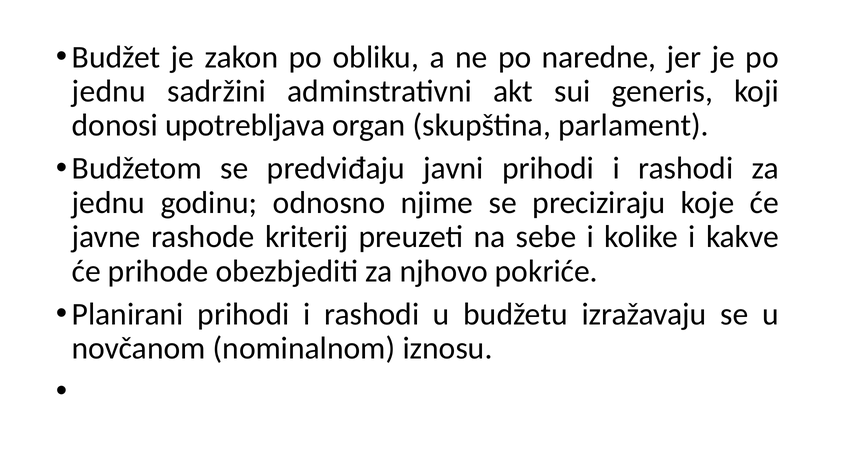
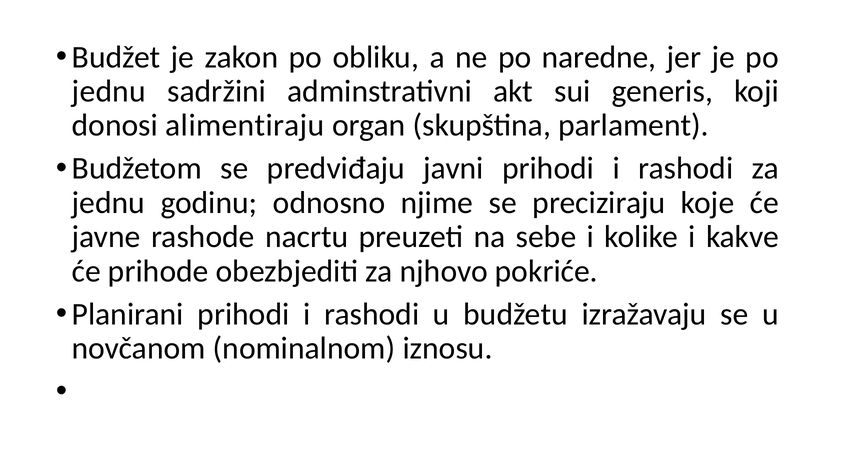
upotrebljava: upotrebljava -> alimentiraju (245, 125)
kriterij: kriterij -> nacrtu (307, 237)
